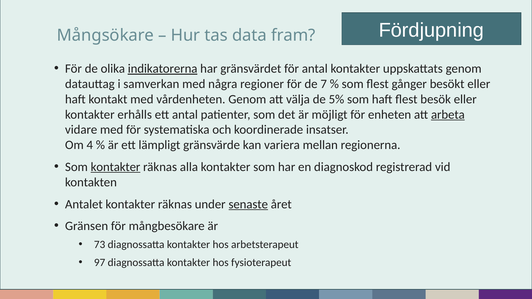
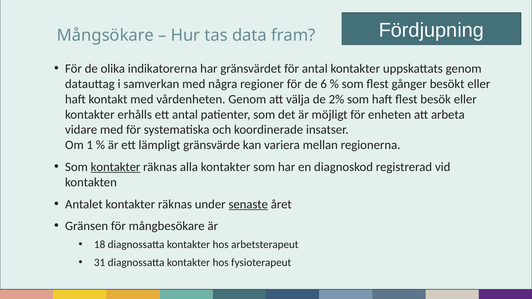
indikatorerna underline: present -> none (163, 69)
7: 7 -> 6 (324, 84)
5%: 5% -> 2% (336, 99)
arbeta underline: present -> none (448, 115)
4: 4 -> 1 (90, 145)
73: 73 -> 18 (100, 245)
97: 97 -> 31 (100, 263)
